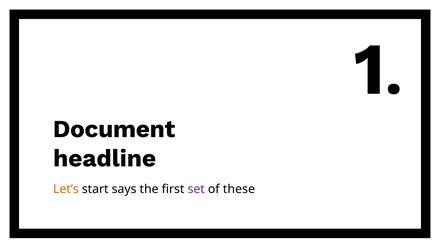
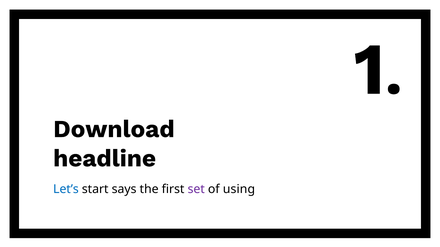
Document: Document -> Download (114, 129)
Let’s colour: orange -> blue (66, 190)
these: these -> using (239, 190)
